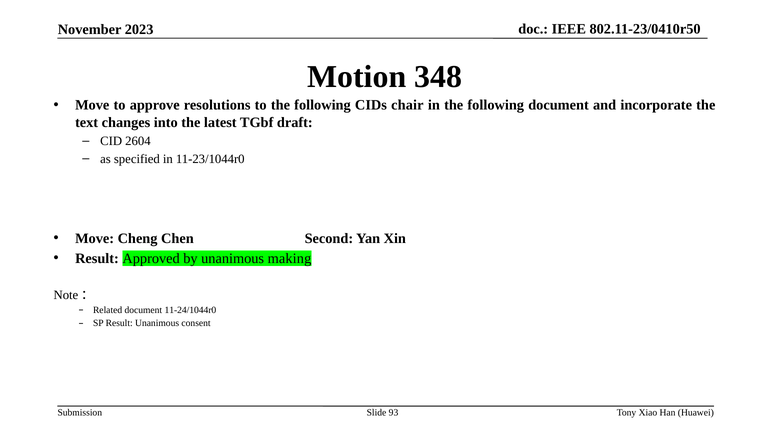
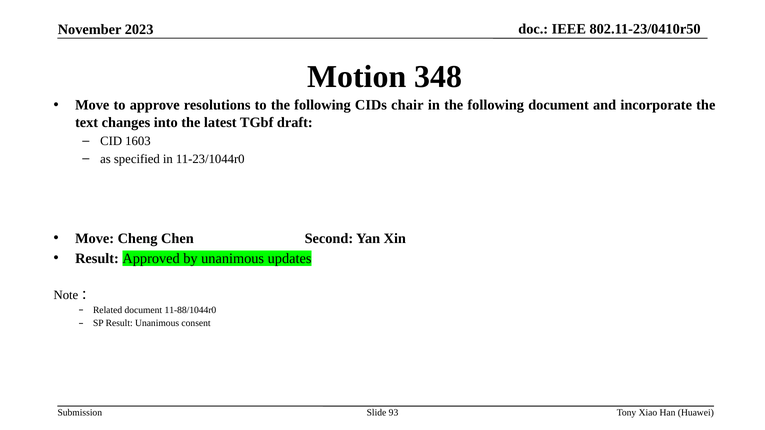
2604: 2604 -> 1603 (138, 141)
making: making -> updates (290, 259)
11-24/1044r0: 11-24/1044r0 -> 11-88/1044r0 (190, 310)
